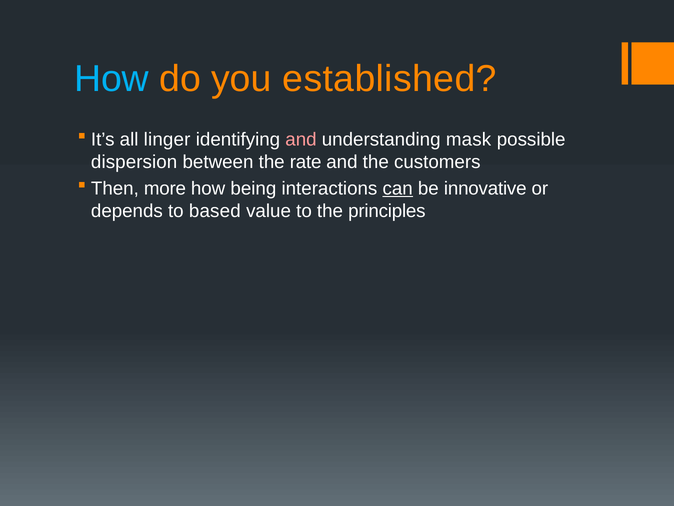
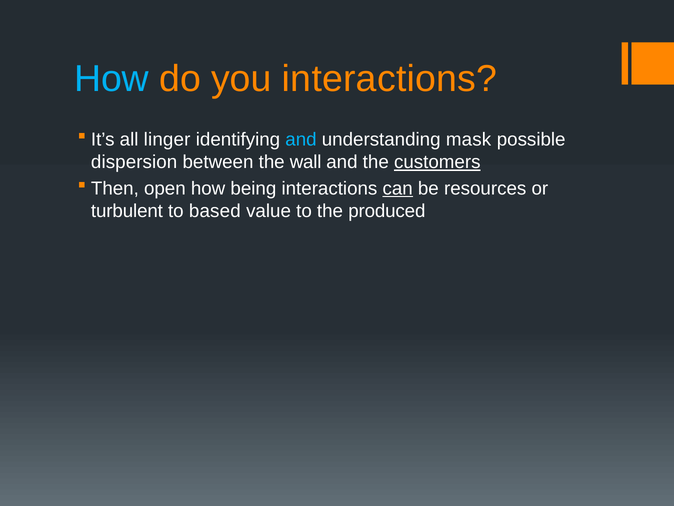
you established: established -> interactions (390, 79)
and colour: pink -> light blue (301, 139)
rate: rate -> wall (306, 162)
customers underline: none -> present (437, 162)
more: more -> open (165, 188)
innovative: innovative -> resources (485, 188)
depends: depends -> turbulent (127, 211)
principles: principles -> produced (387, 211)
